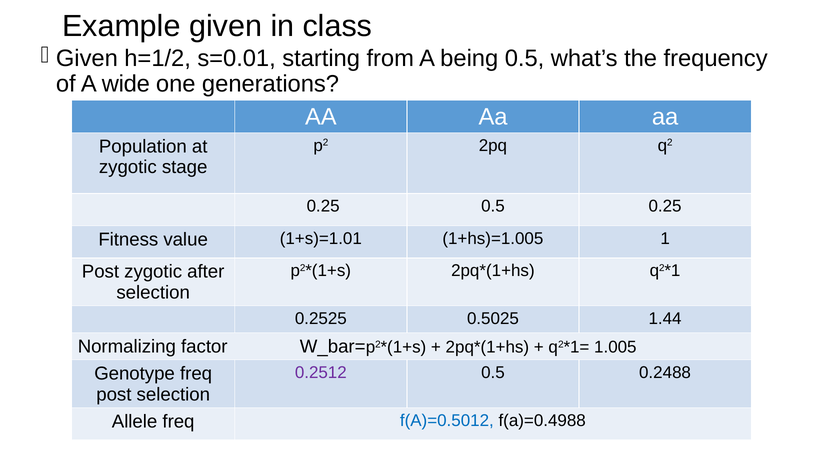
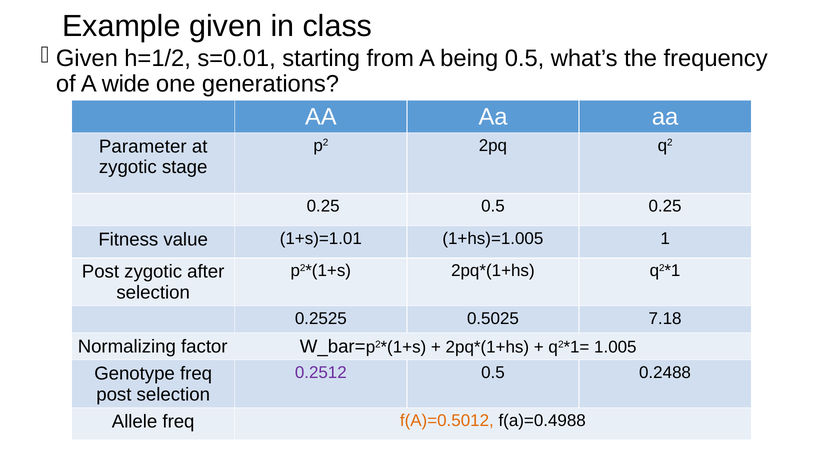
Population: Population -> Parameter (143, 146)
1.44: 1.44 -> 7.18 (665, 318)
f(A)=0.5012 colour: blue -> orange (447, 420)
